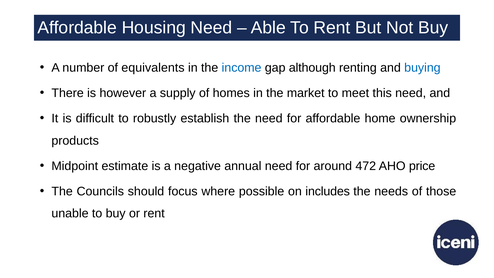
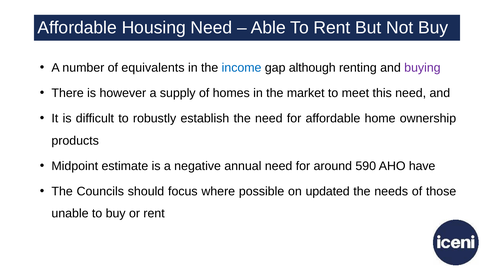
buying colour: blue -> purple (422, 68)
472: 472 -> 590 (366, 166)
price: price -> have (422, 166)
includes: includes -> updated (328, 191)
